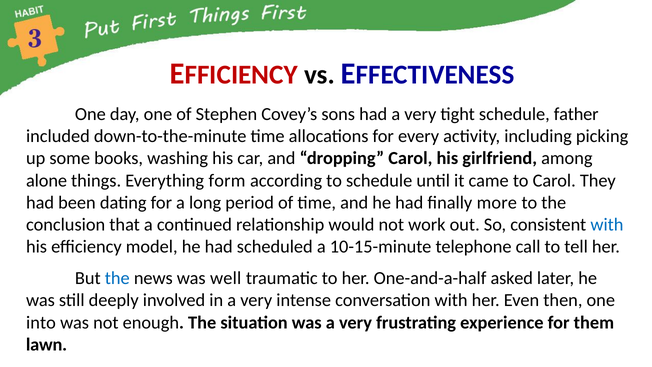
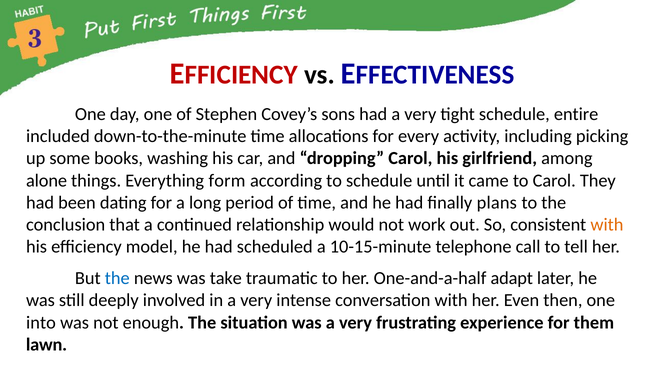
father: father -> entire (576, 114)
more: more -> plans (497, 202)
with colour: blue -> orange (607, 224)
well: well -> take (226, 278)
asked: asked -> adapt (512, 278)
